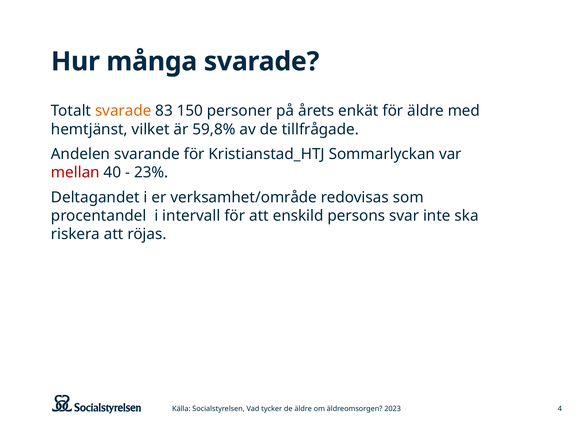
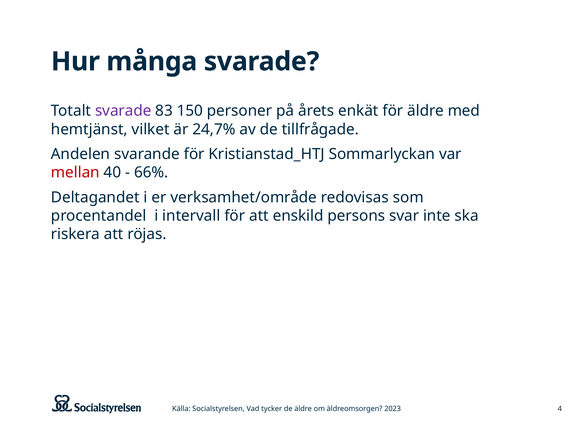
svarade colour: orange -> purple (123, 111)
59,8%: 59,8% -> 24,7% (214, 129)
23%: 23% -> 66% (151, 172)
